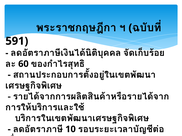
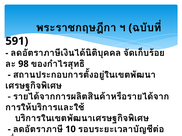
60: 60 -> 98 (23, 64)
